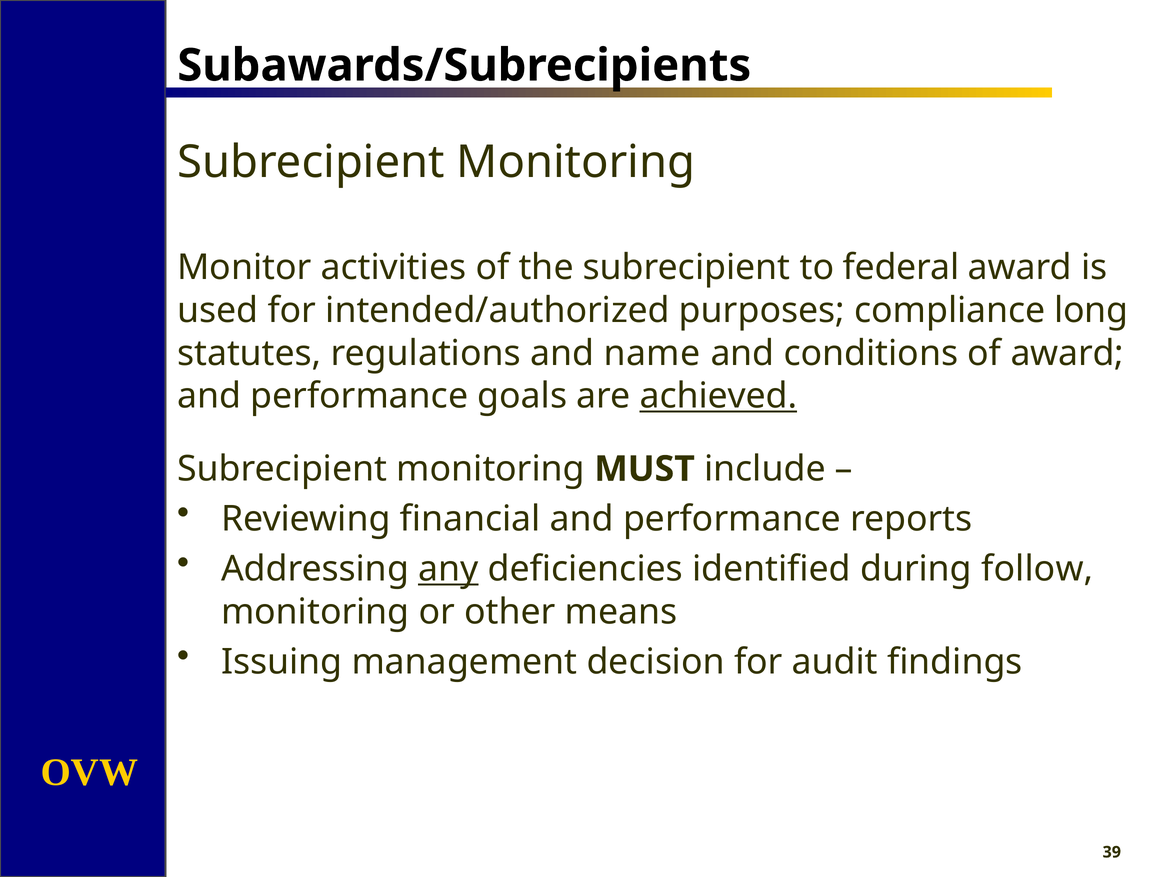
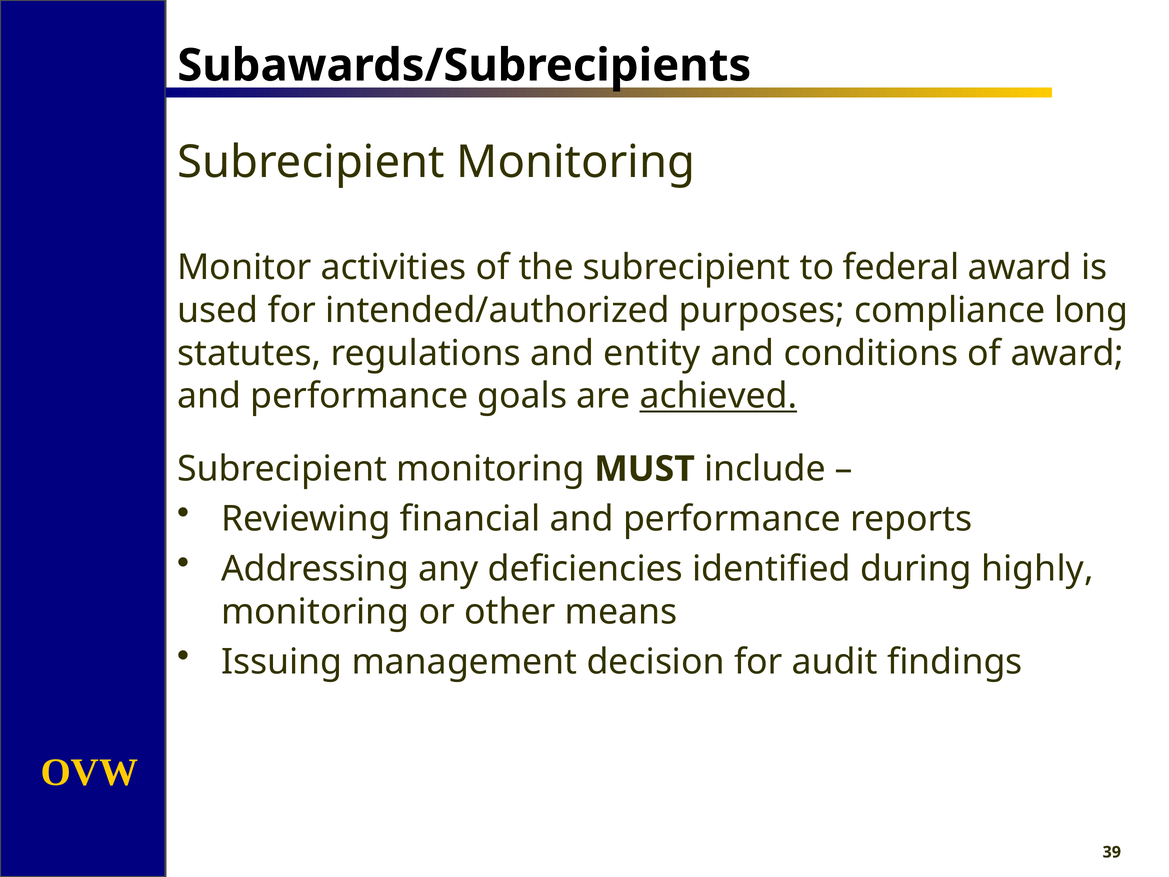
name: name -> entity (652, 353)
any underline: present -> none (448, 569)
follow: follow -> highly (1037, 569)
